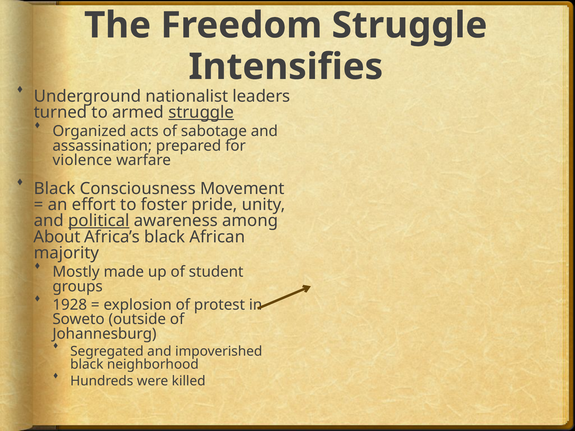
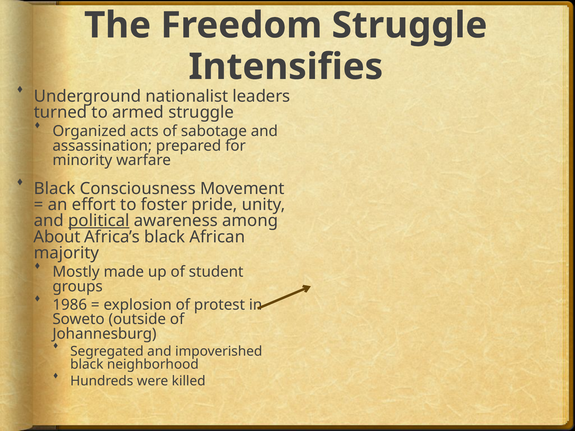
struggle underline: present -> none (201, 112)
violence: violence -> minority (82, 160)
1928: 1928 -> 1986 (70, 305)
